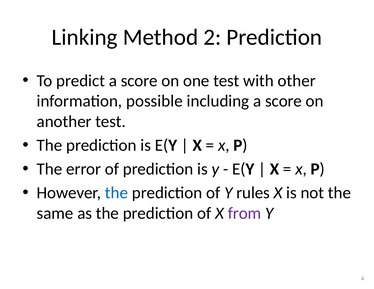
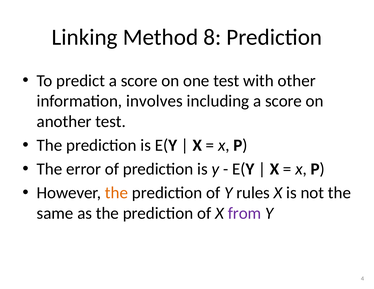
2: 2 -> 8 (212, 37)
possible: possible -> involves (154, 101)
the colour: blue -> orange (117, 193)
